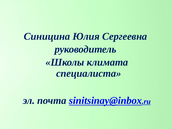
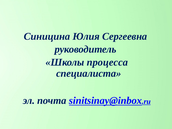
климата: климата -> процесса (107, 62)
